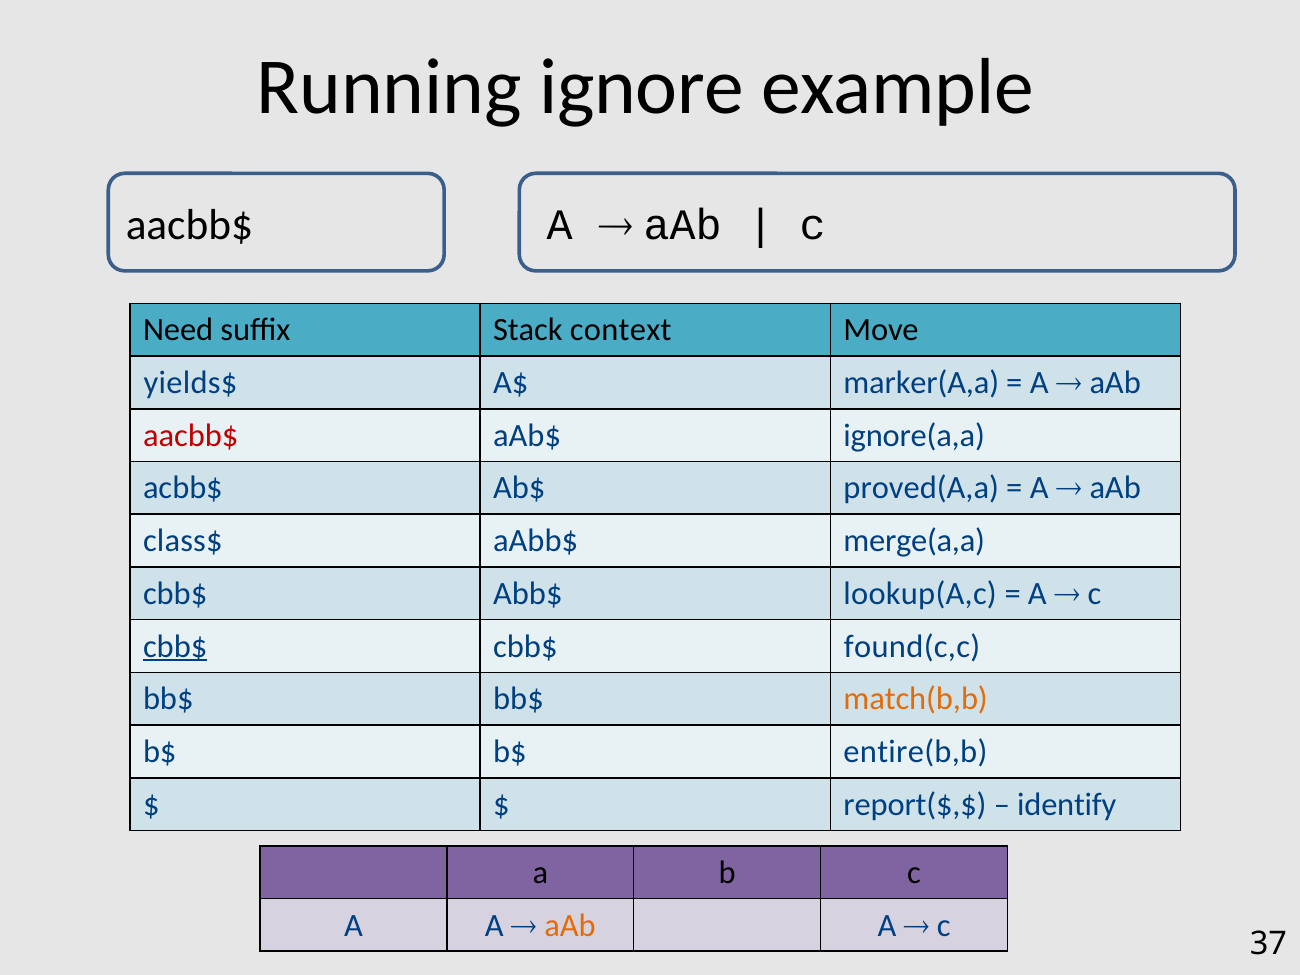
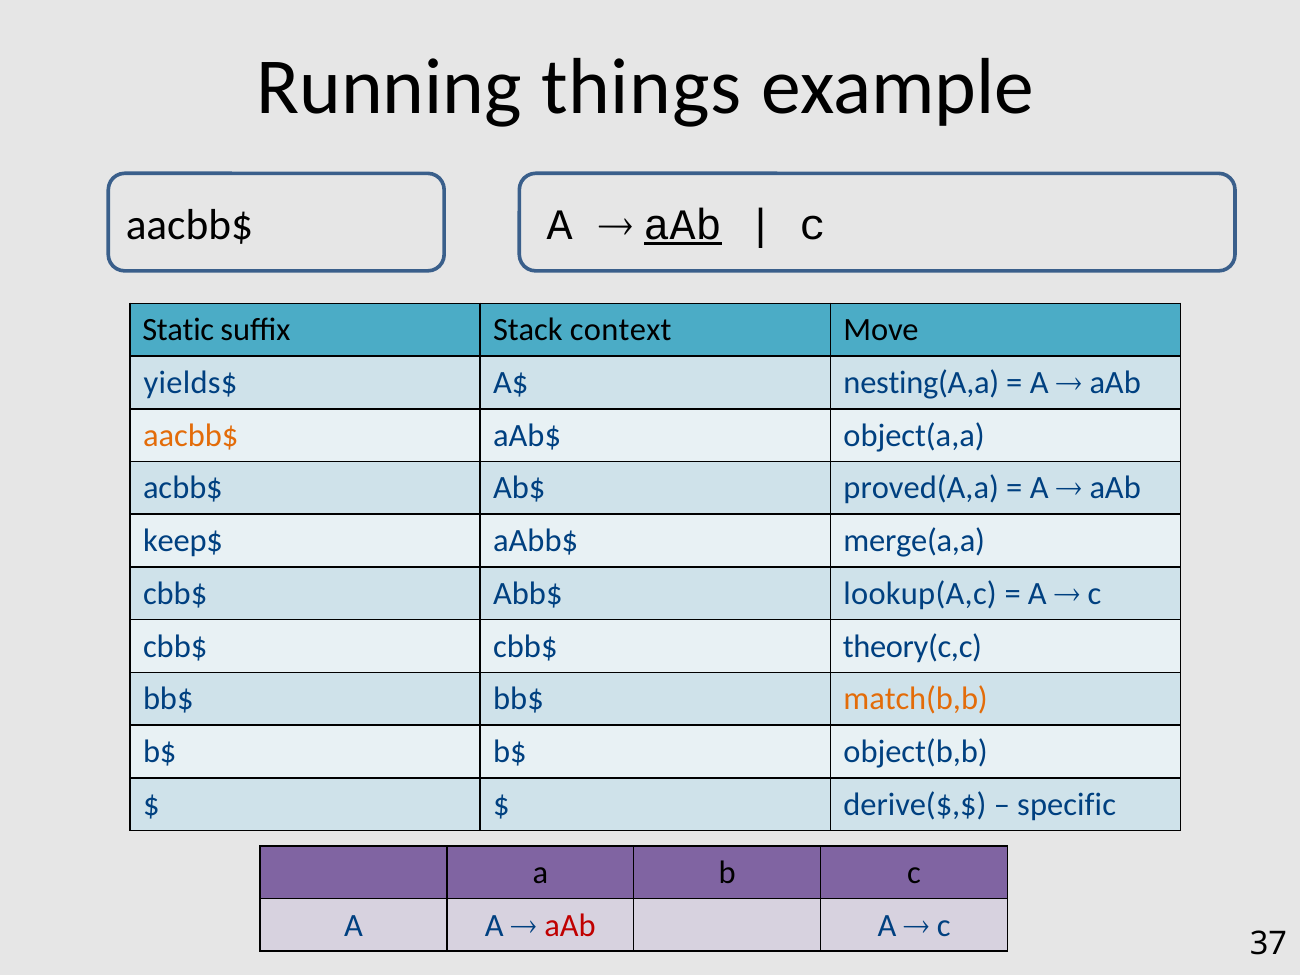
ignore: ignore -> things (641, 87)
aAb underline: none -> present (683, 225)
Need: Need -> Static (178, 330)
marker(A,a: marker(A,a -> nesting(A,a (921, 383)
aacbb$ colour: red -> orange (191, 436)
ignore(a,a: ignore(a,a -> object(a,a (914, 436)
class$: class$ -> keep$ (183, 541)
cbb$ underline: present -> none (175, 646)
found(c,c: found(c,c -> theory(c,c (912, 646)
entire(b,b: entire(b,b -> object(b,b (916, 752)
report($,$: report($,$ -> derive($,$ (915, 805)
identify: identify -> specific (1067, 805)
aAb colour: orange -> red (570, 925)
